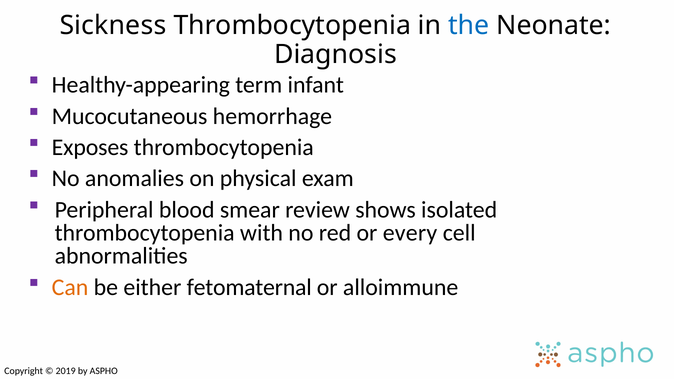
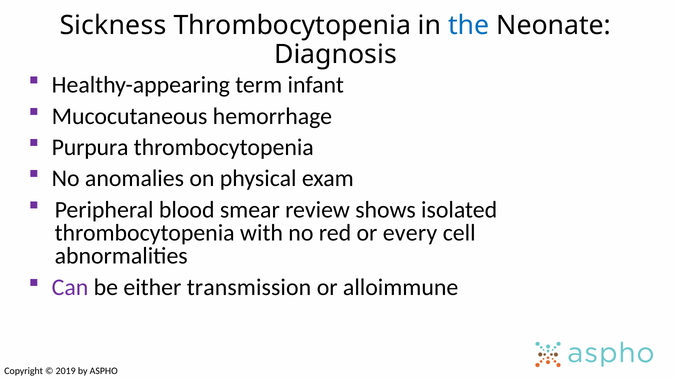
Exposes: Exposes -> Purpura (90, 147)
Can colour: orange -> purple (70, 287)
fetomaternal: fetomaternal -> transmission (249, 287)
